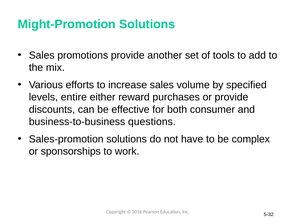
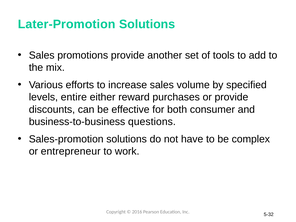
Might-Promotion: Might-Promotion -> Later-Promotion (67, 24)
sponsorships: sponsorships -> entrepreneur (71, 151)
